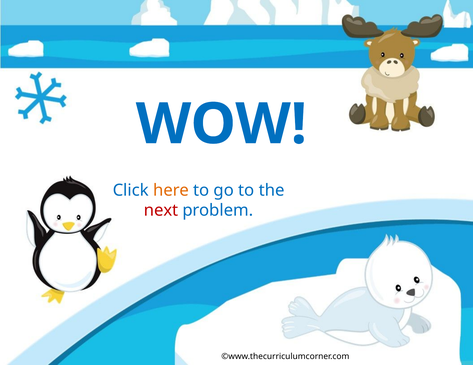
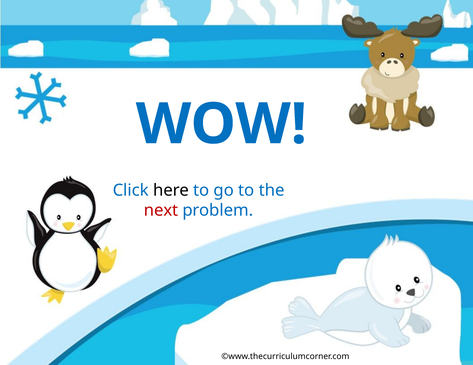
here colour: orange -> black (171, 191)
